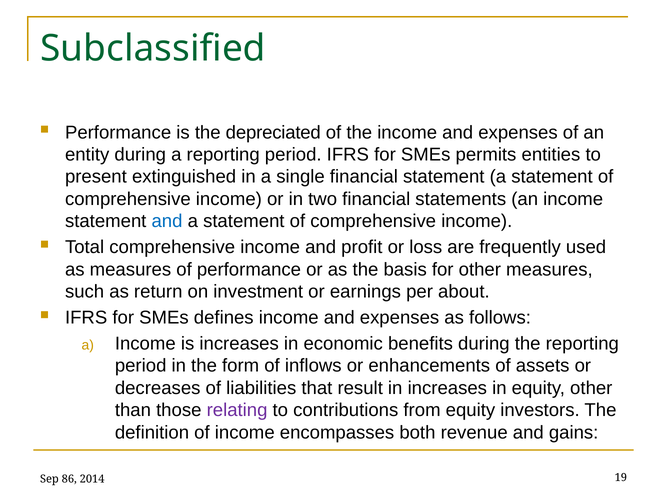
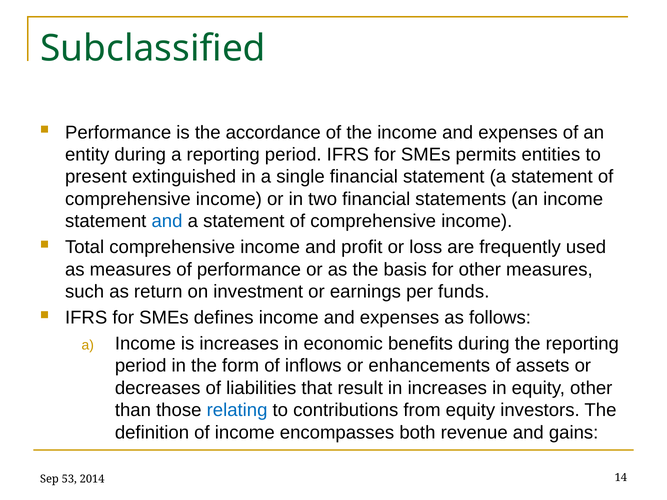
depreciated: depreciated -> accordance (273, 132)
about: about -> funds (464, 292)
relating colour: purple -> blue (237, 410)
86: 86 -> 53 (69, 480)
19: 19 -> 14 (621, 478)
